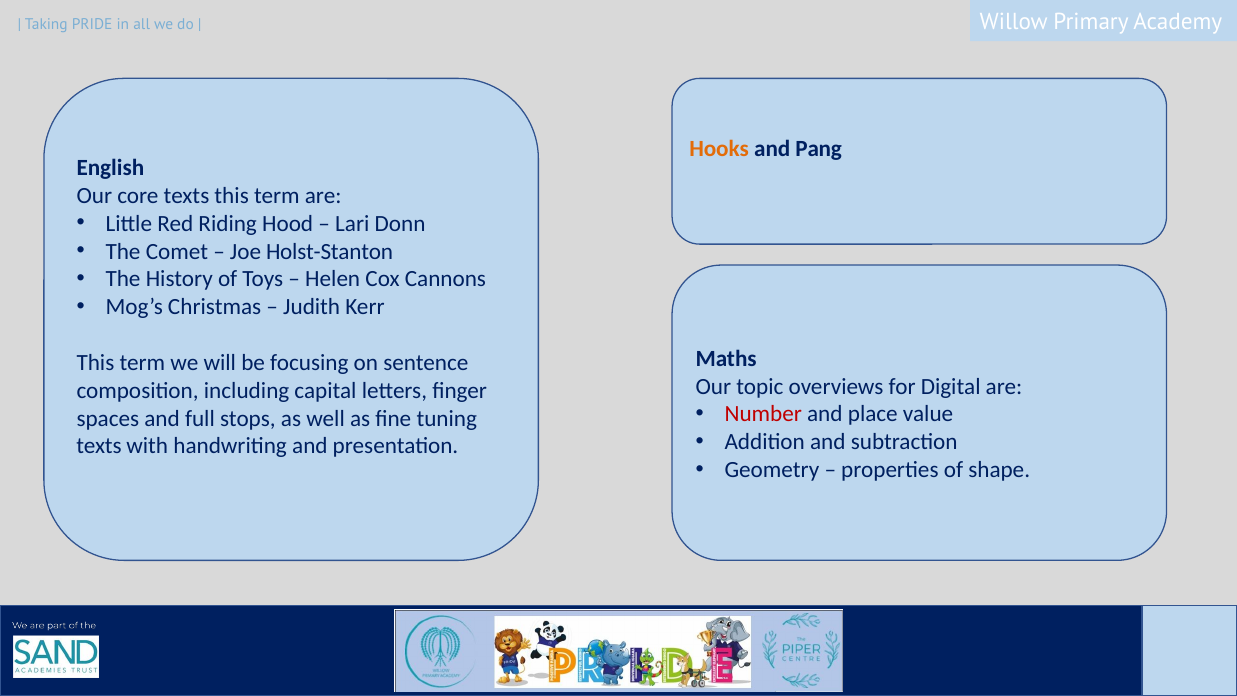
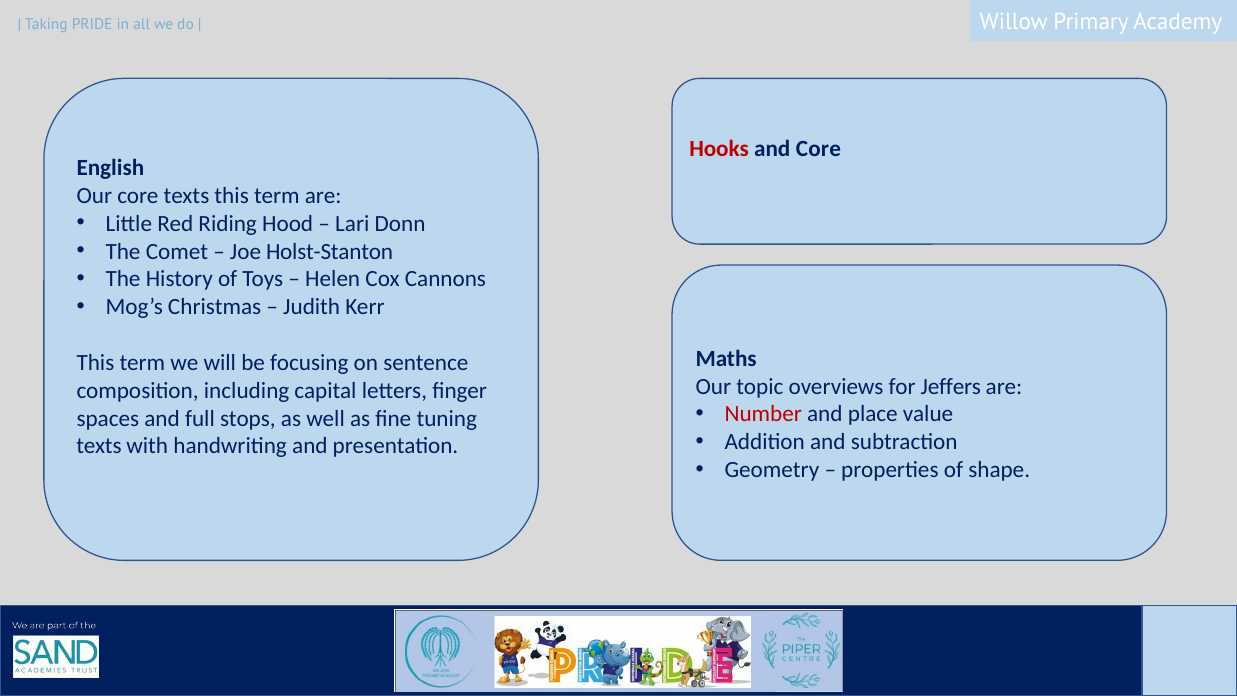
Hooks colour: orange -> red (719, 149)
and Pang: Pang -> Core (818, 149)
Digital: Digital -> Jeffers (951, 386)
